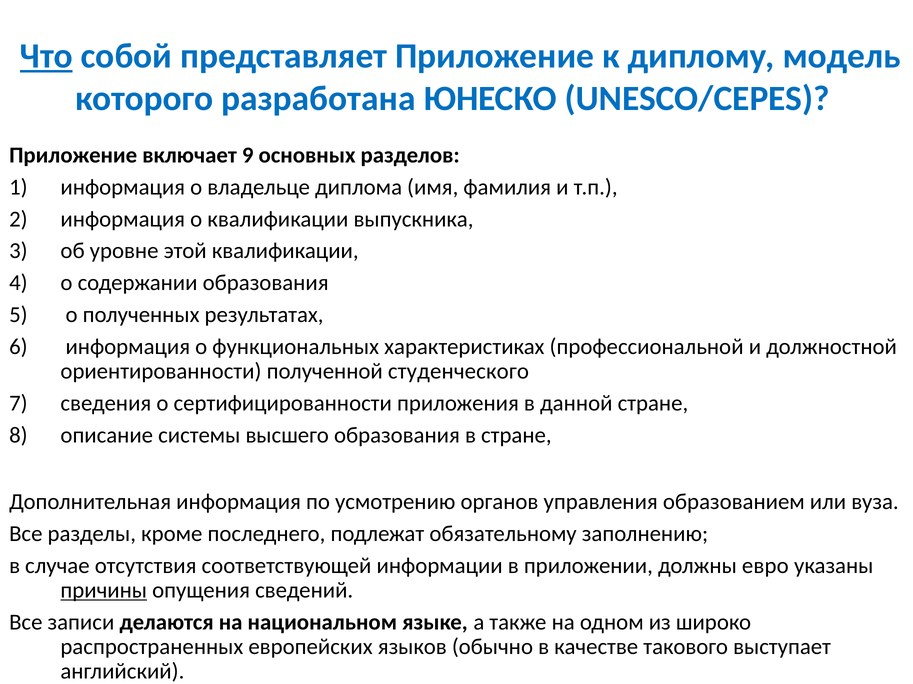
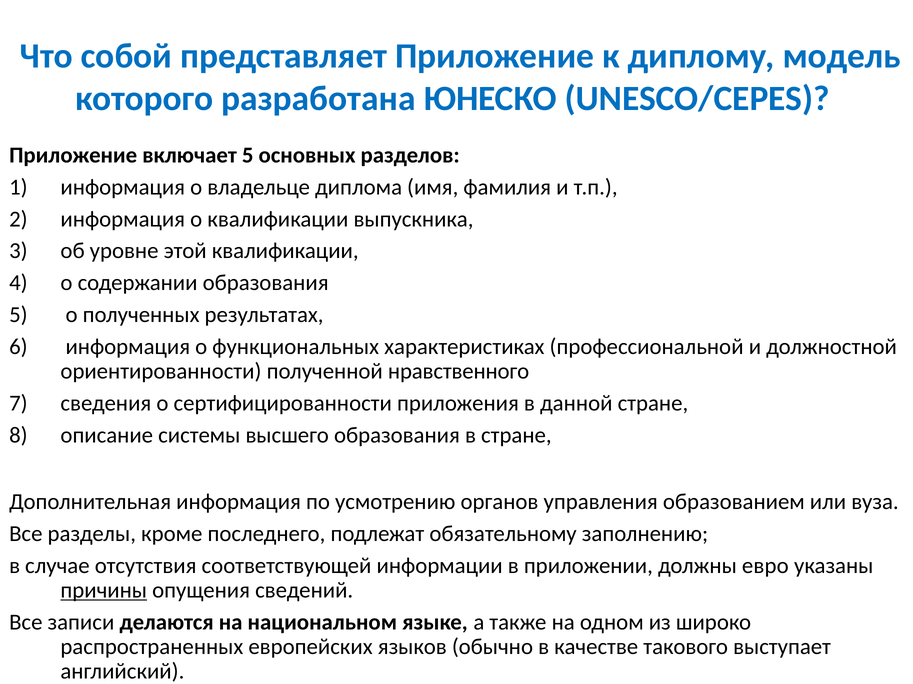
Что underline: present -> none (46, 56)
включает 9: 9 -> 5 (248, 155)
студенческого: студенческого -> нравственного (459, 372)
